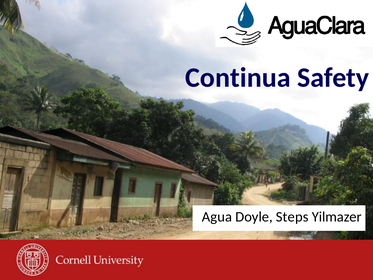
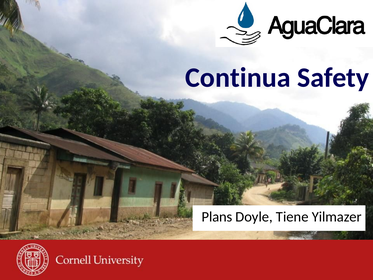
Agua: Agua -> Plans (217, 217)
Steps: Steps -> Tiene (292, 217)
